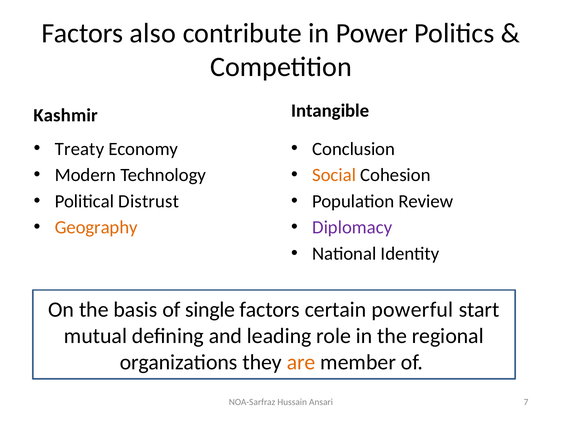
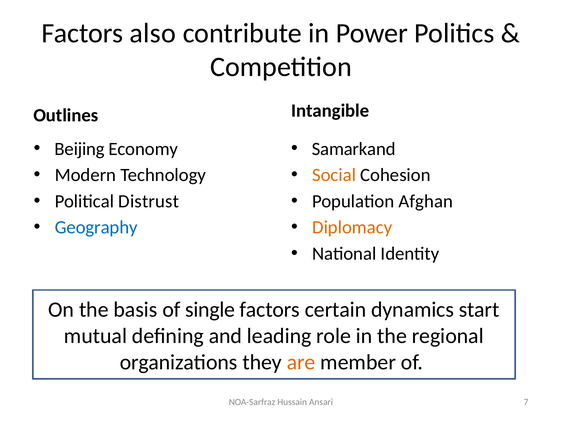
Kashmir: Kashmir -> Outlines (66, 116)
Treaty: Treaty -> Beijing (80, 149)
Conclusion: Conclusion -> Samarkand (354, 149)
Review: Review -> Afghan (426, 201)
Geography colour: orange -> blue (96, 228)
Diplomacy colour: purple -> orange (352, 228)
powerful: powerful -> dynamics (413, 310)
